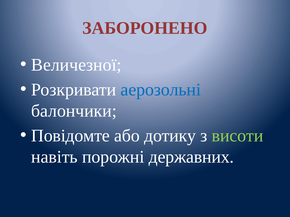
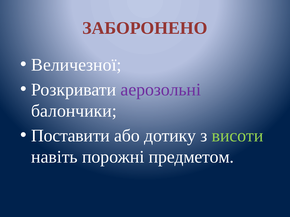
аерозольні colour: blue -> purple (161, 90)
Повідомте: Повідомте -> Поставити (70, 136)
державних: державних -> предметом (191, 157)
